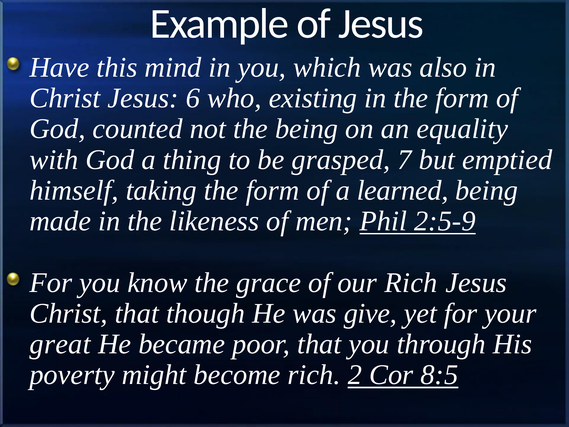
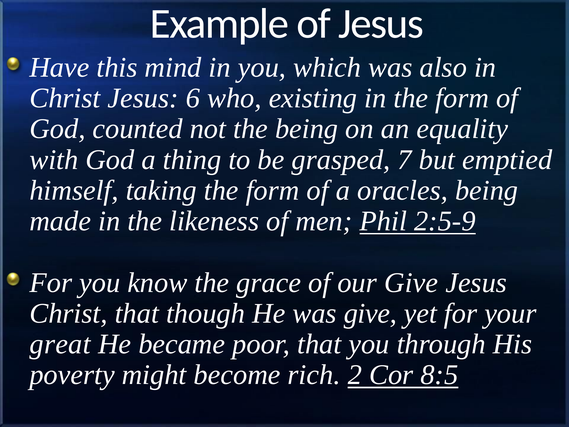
learned: learned -> oracles (403, 190)
our Rich: Rich -> Give (411, 282)
